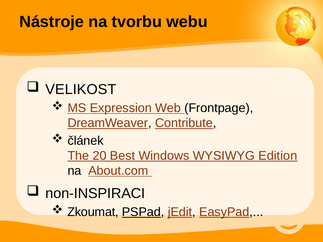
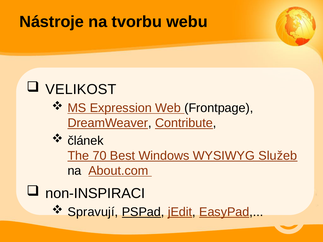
20: 20 -> 70 (100, 156)
Edition: Edition -> Služeb (278, 156)
Zkoumat: Zkoumat -> Spravují (93, 212)
